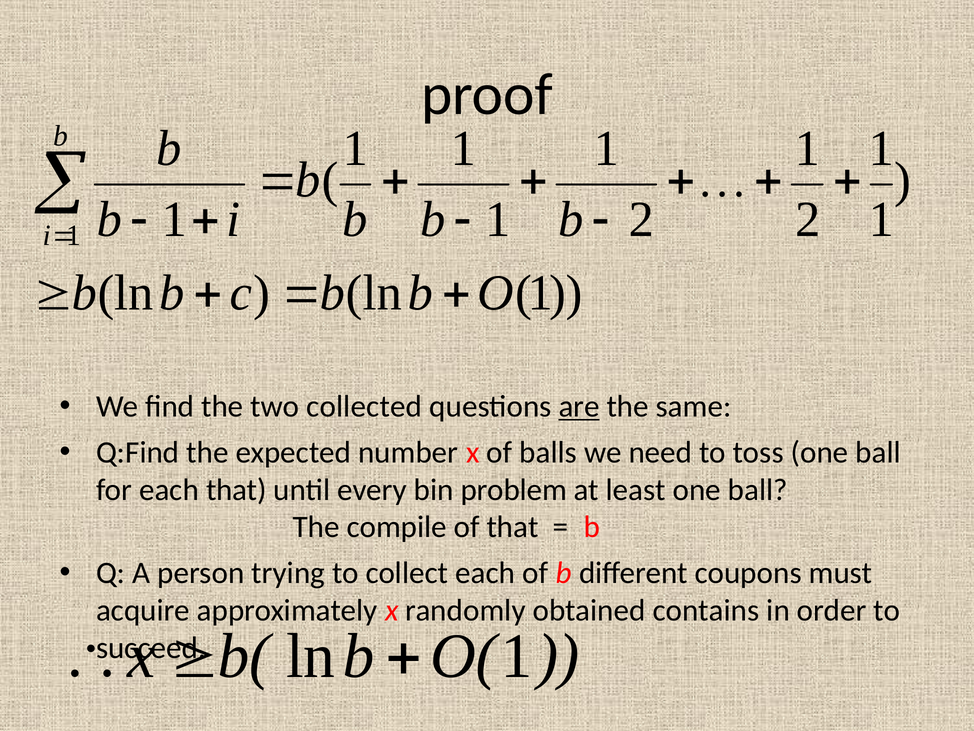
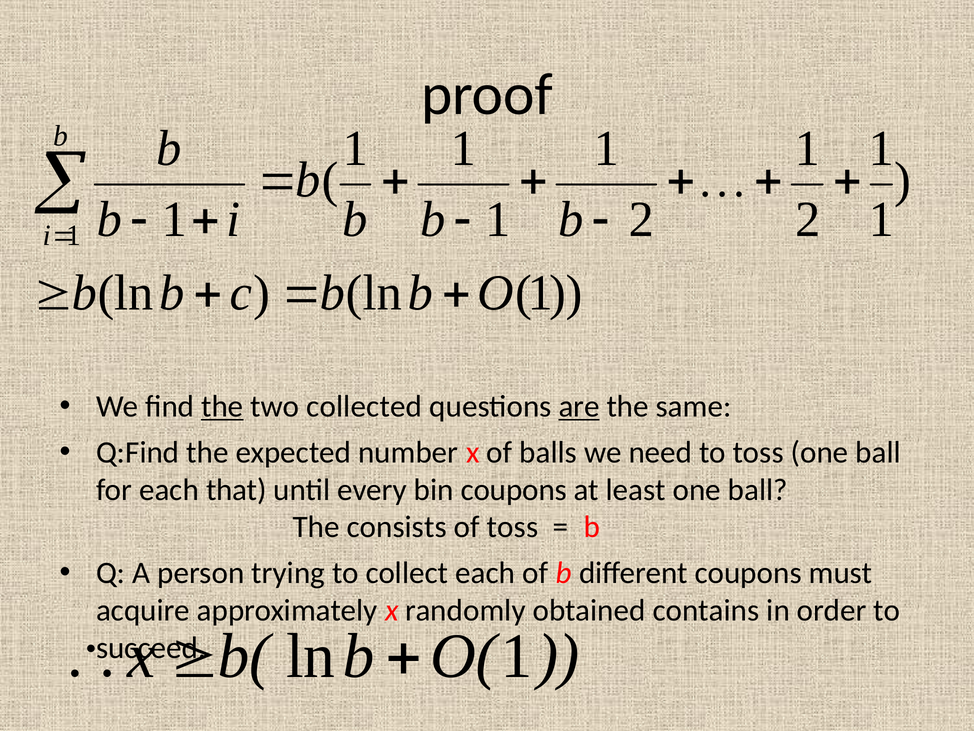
the underline: none -> present (222, 406)
bin problem: problem -> coupons (514, 489)
compile: compile -> consists (397, 527)
of that: that -> toss (512, 527)
